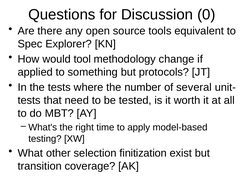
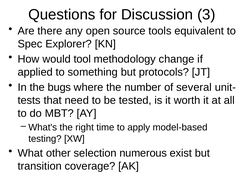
0: 0 -> 3 (206, 15)
the tests: tests -> bugs (59, 87)
finitization: finitization -> numerous (143, 153)
